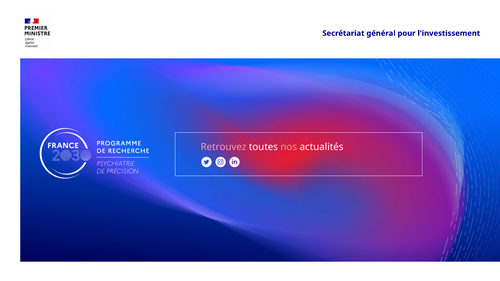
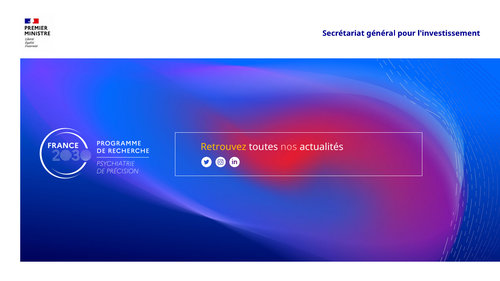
Retrouvez colour: pink -> yellow (223, 147)
